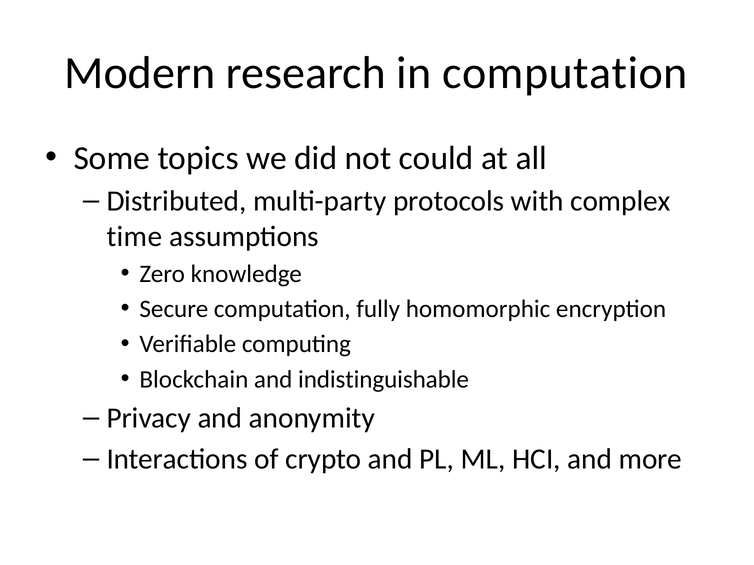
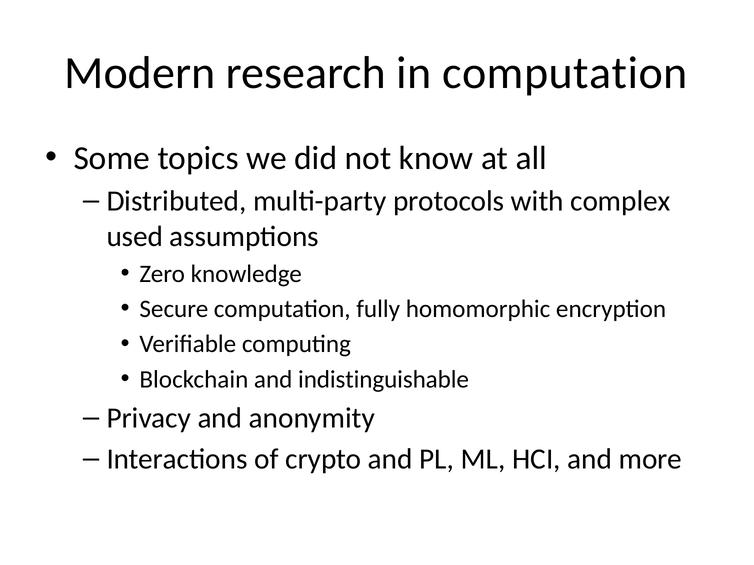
could: could -> know (436, 158)
time: time -> used (135, 237)
